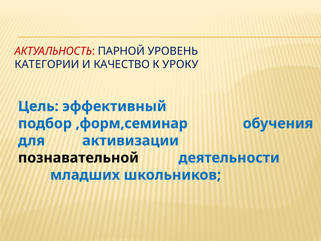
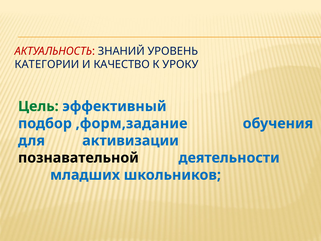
ПАРНОЙ: ПАРНОЙ -> ЗНАНИЙ (121, 51)
Цель colour: blue -> green (38, 106)
,форм,семинар: ,форм,семинар -> ,форм,задание (132, 123)
